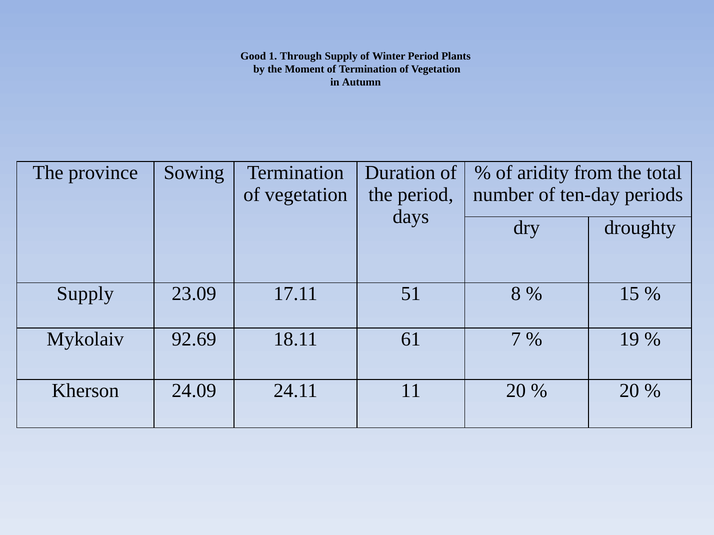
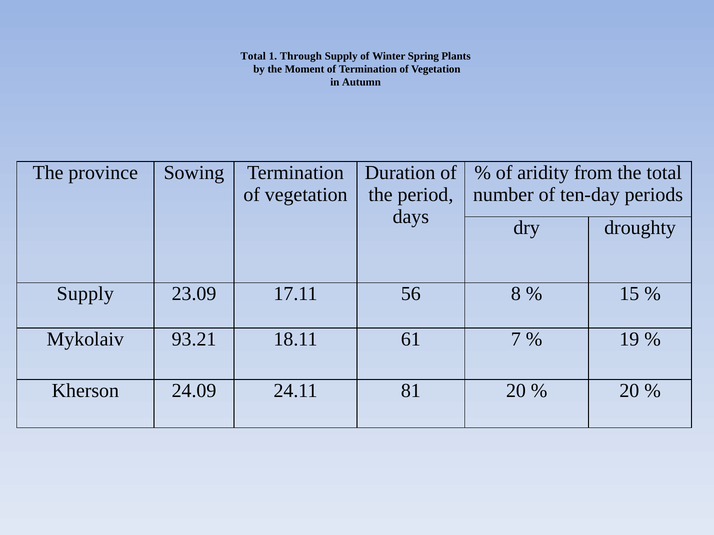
Good: Good -> Total (253, 56)
Winter Period: Period -> Spring (423, 56)
51: 51 -> 56 (411, 294)
92.69: 92.69 -> 93.21 (194, 339)
11: 11 -> 81 (411, 391)
